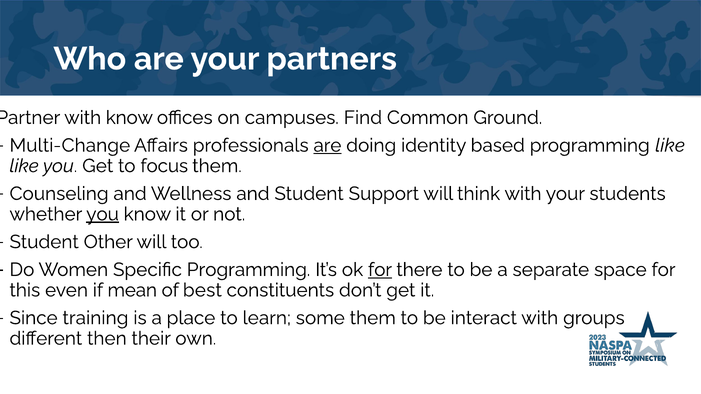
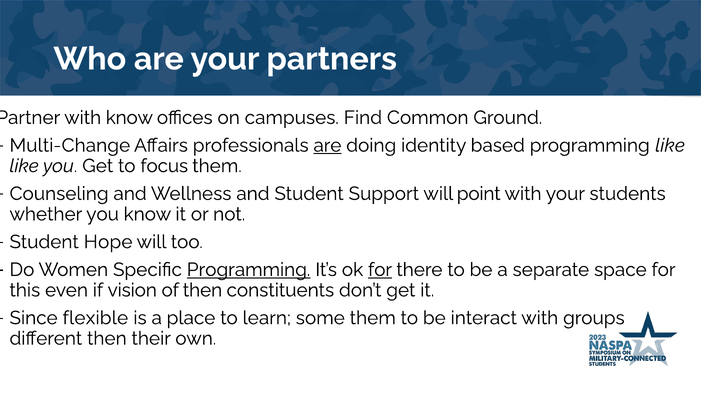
think: think -> point (479, 194)
you underline: present -> none (103, 214)
Other: Other -> Hope (108, 242)
Programming underline: none -> present (249, 270)
mean: mean -> vision (132, 290)
of best: best -> then (203, 290)
training: training -> flexible (95, 318)
